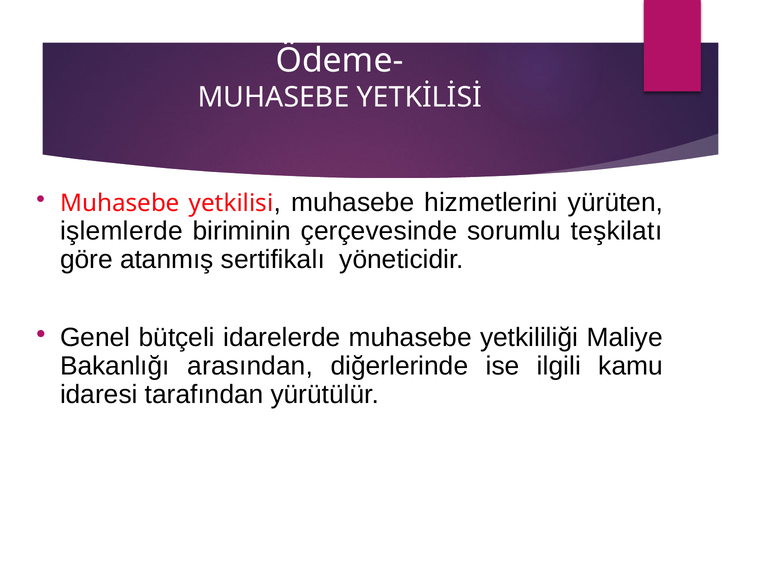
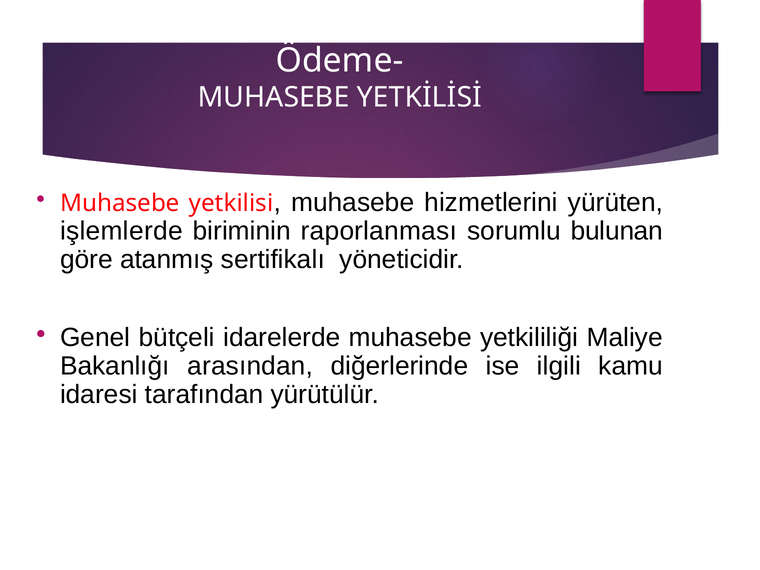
çerçevesinde: çerçevesinde -> raporlanması (379, 231)
teşkilatı: teşkilatı -> bulunan (617, 231)
